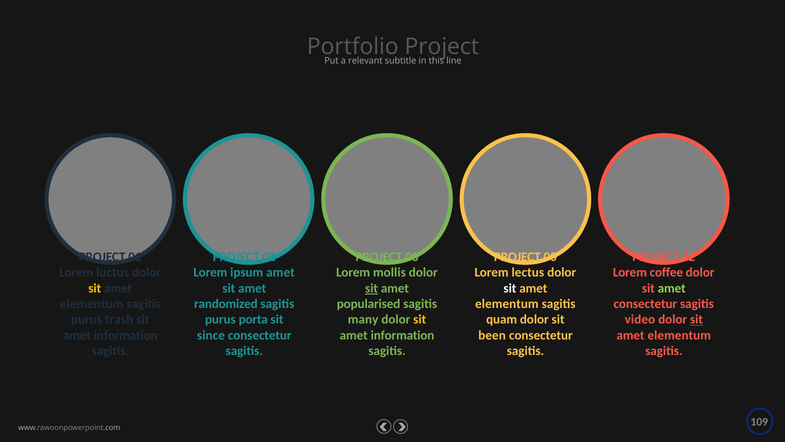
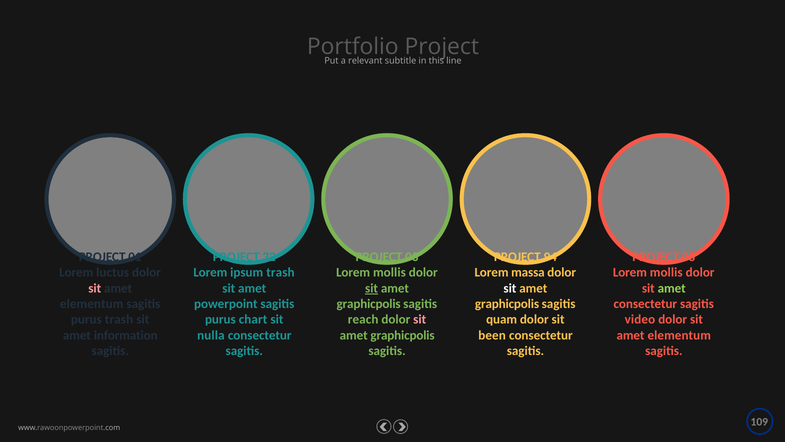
01: 01 -> 32 (269, 257)
00: 00 -> 94 (550, 257)
42: 42 -> 08 (689, 257)
ipsum amet: amet -> trash (280, 272)
lectus: lectus -> massa (528, 272)
coffee: coffee -> mollis (666, 272)
sit colour: yellow -> pink (95, 288)
randomized: randomized -> powerpoint (226, 304)
popularised: popularised -> graphicpolis (369, 304)
elementum: elementum -> graphicpolis (507, 304)
porta: porta -> chart (253, 319)
many: many -> reach (363, 319)
sit colour: yellow -> pink (420, 319)
sit underline: present -> none (696, 319)
since: since -> nulla (211, 335)
information: information -> graphicpolis (403, 335)
